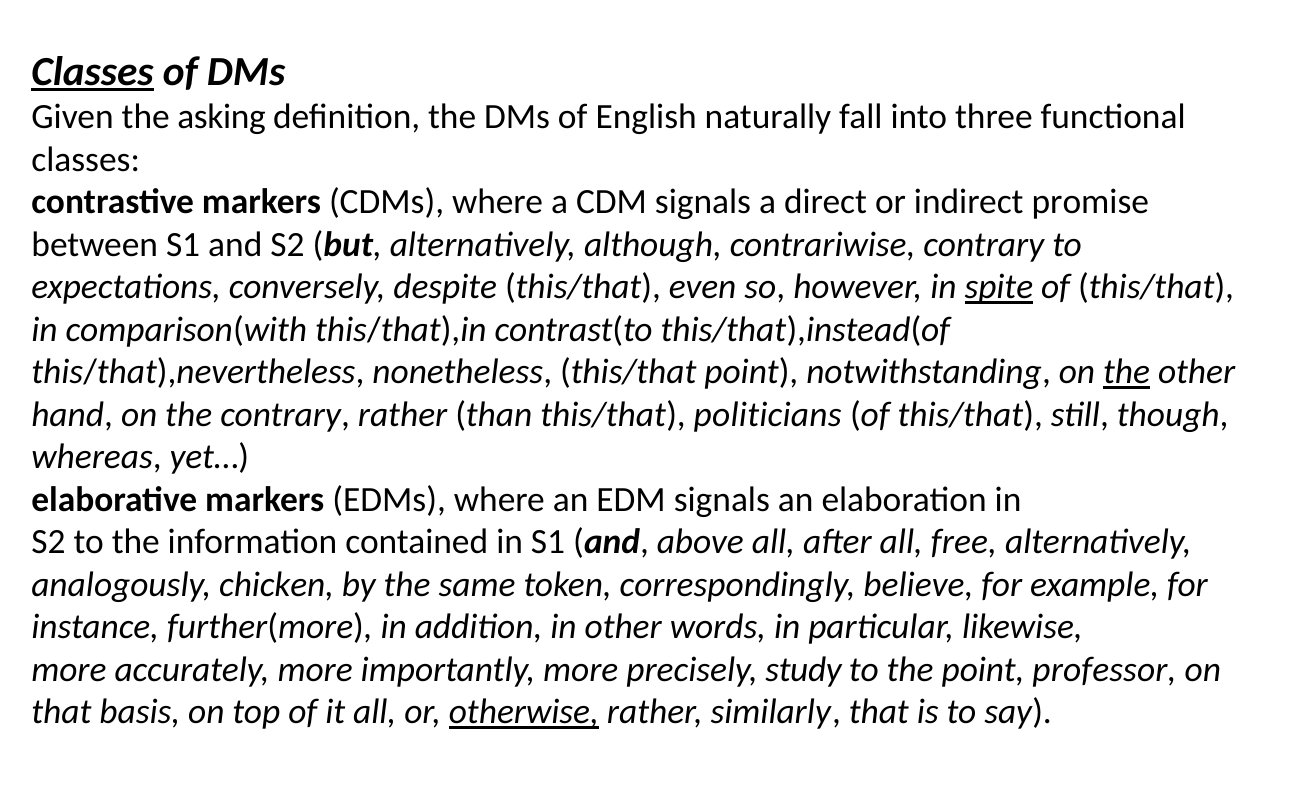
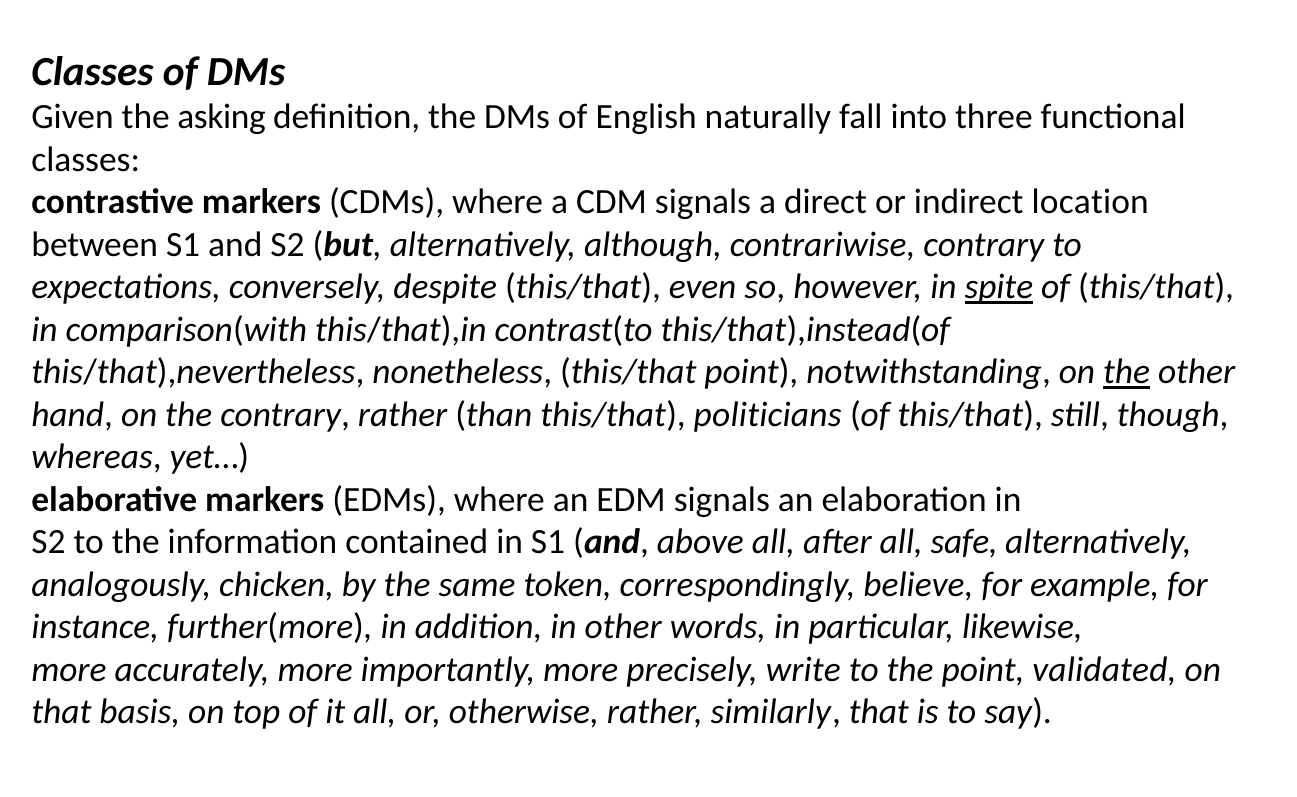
Classes underline: present -> none (93, 72)
promise: promise -> location (1090, 202)
free: free -> safe (964, 542)
study: study -> write (803, 670)
professor: professor -> validated (1104, 670)
otherwise underline: present -> none (524, 712)
